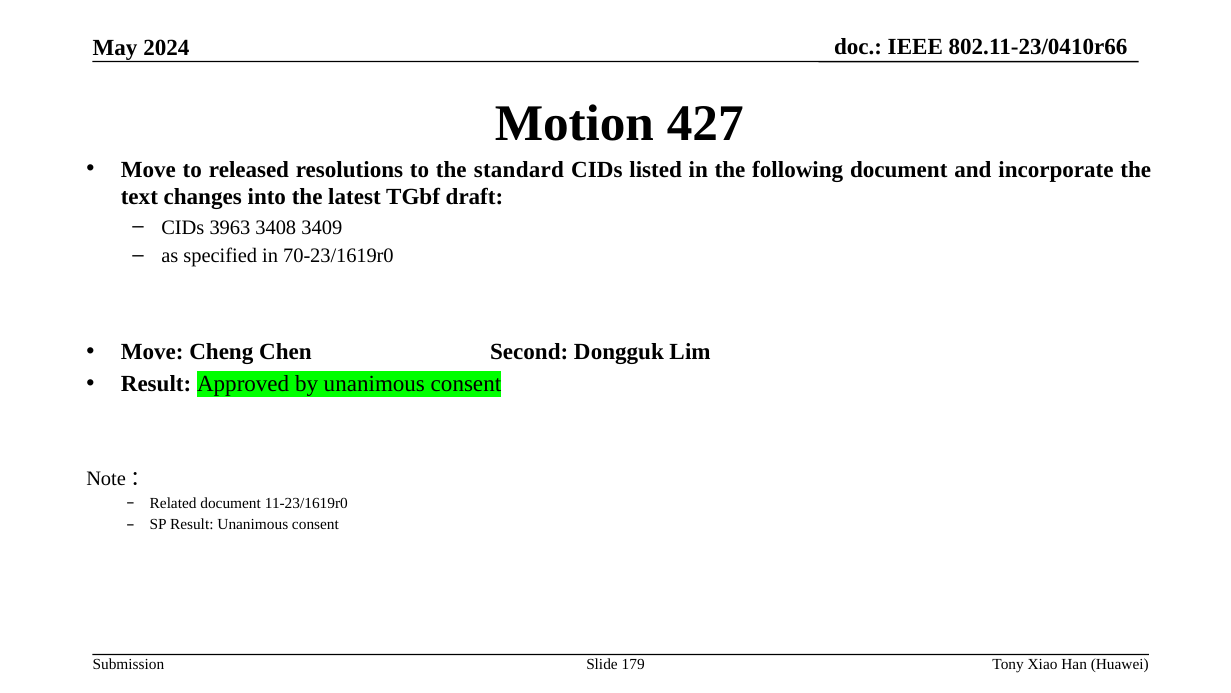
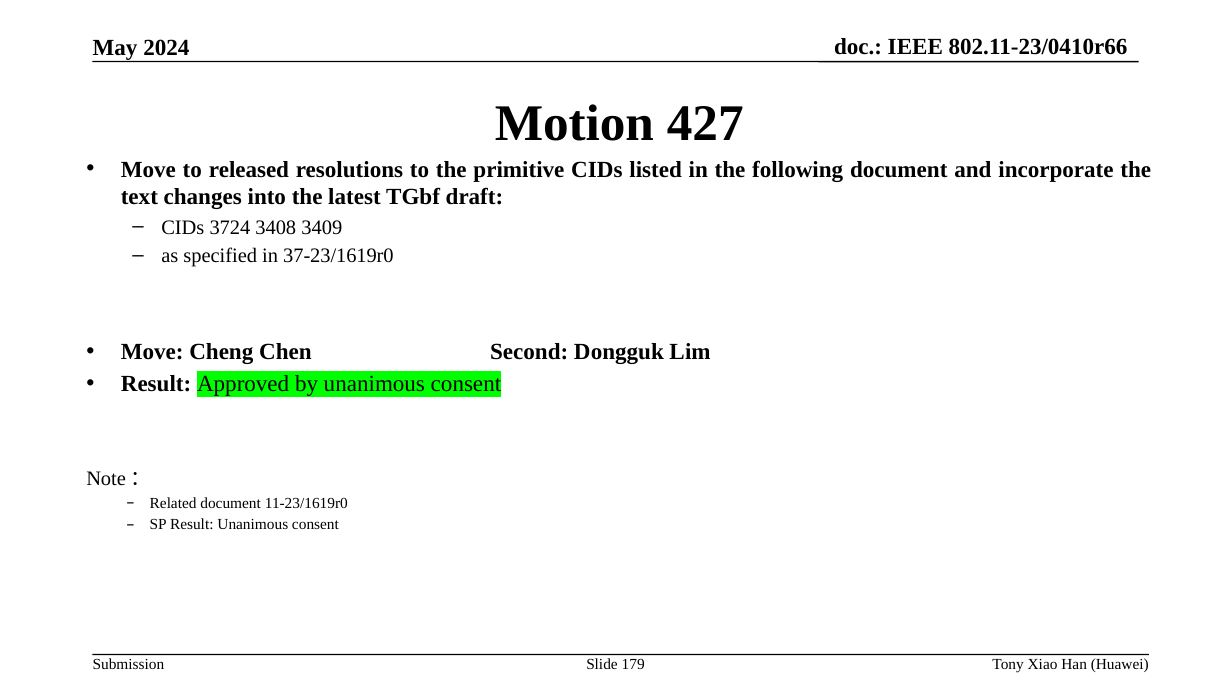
standard: standard -> primitive (519, 169)
3963: 3963 -> 3724 (230, 227)
70-23/1619r0: 70-23/1619r0 -> 37-23/1619r0 (338, 256)
